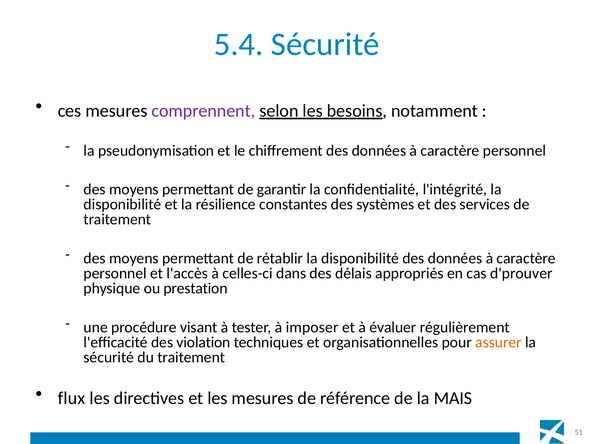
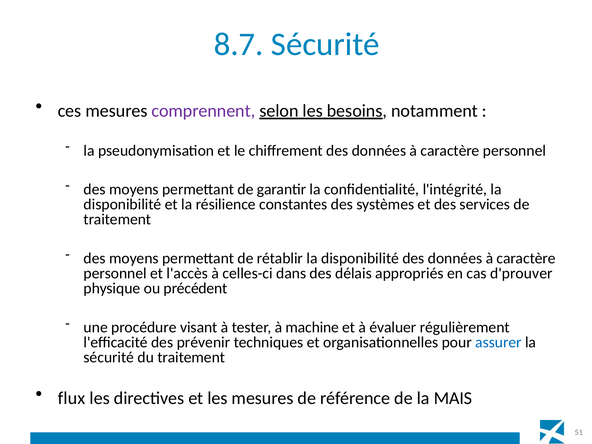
5.4: 5.4 -> 8.7 (239, 44)
prestation: prestation -> précédent (196, 288)
imposer: imposer -> machine (312, 327)
violation: violation -> prévenir (203, 342)
assurer colour: orange -> blue (498, 342)
